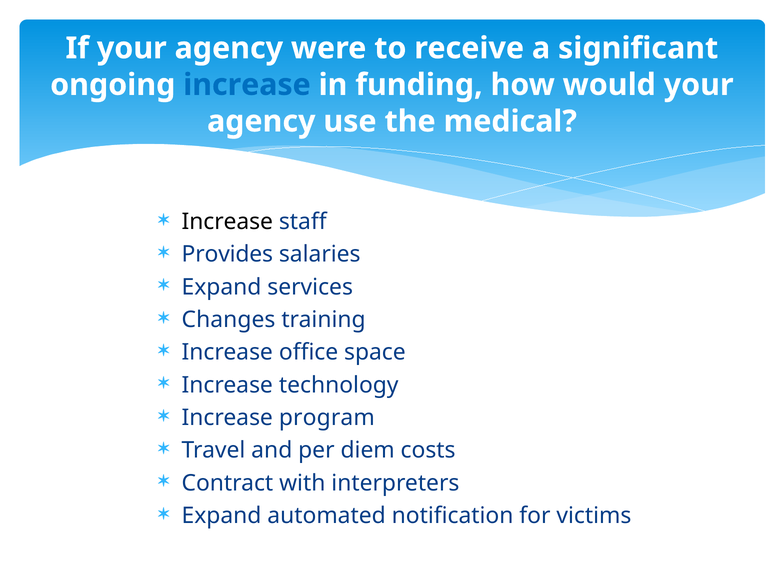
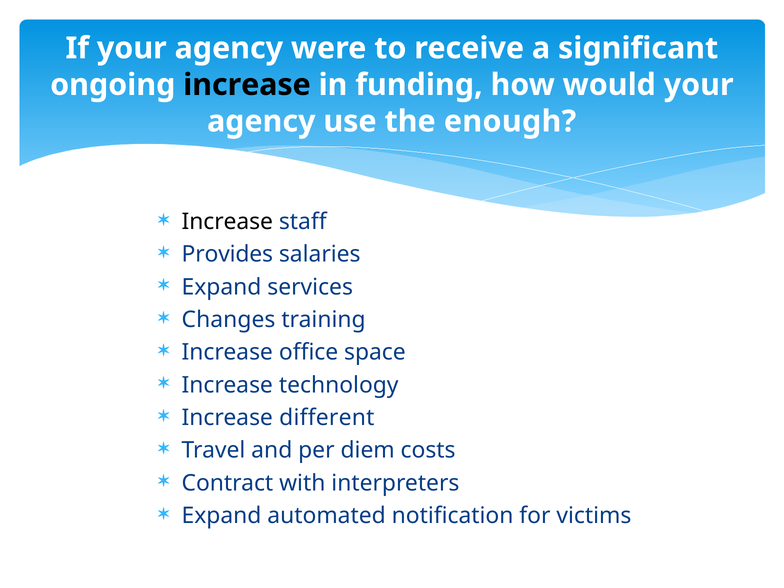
increase colour: blue -> black (247, 85)
medical: medical -> enough (510, 121)
program: program -> different (327, 418)
